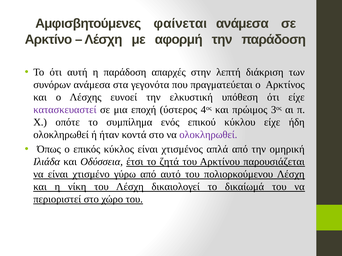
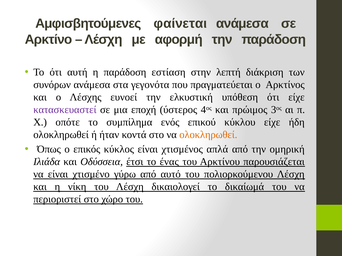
απαρχές: απαρχές -> εστίαση (169, 72)
ολοκληρωθεί colour: purple -> orange (208, 135)
ζητά: ζητά -> ένας (169, 162)
